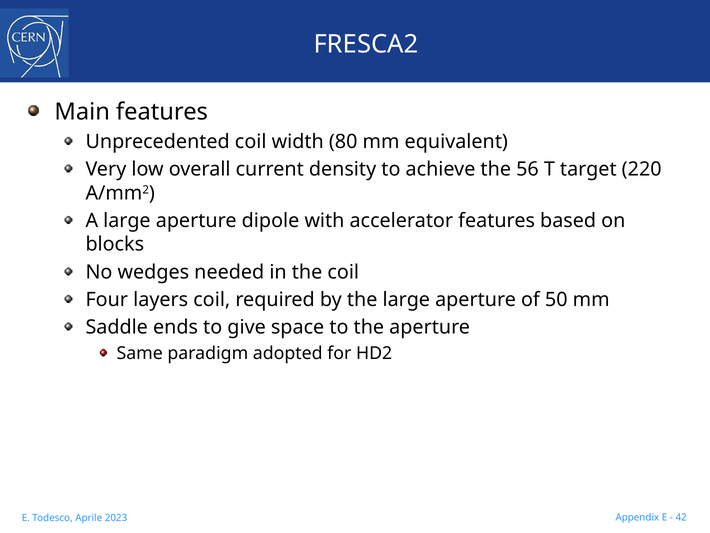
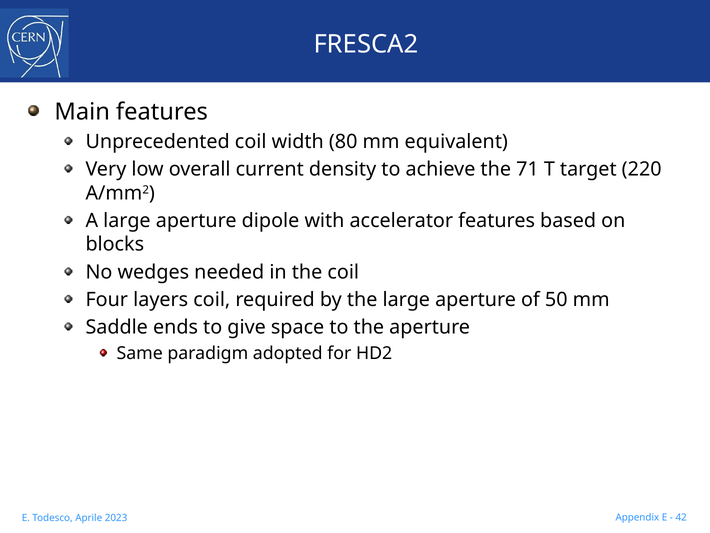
56: 56 -> 71 (527, 169)
